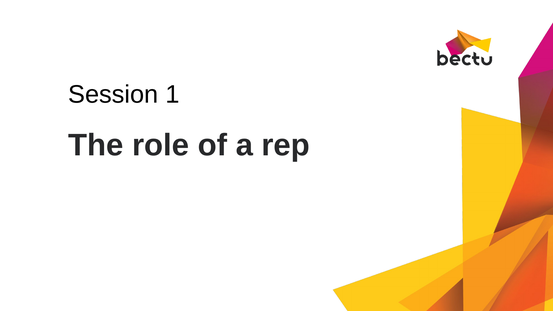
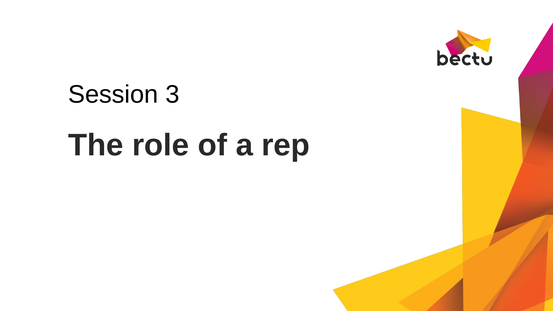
1: 1 -> 3 (172, 95)
